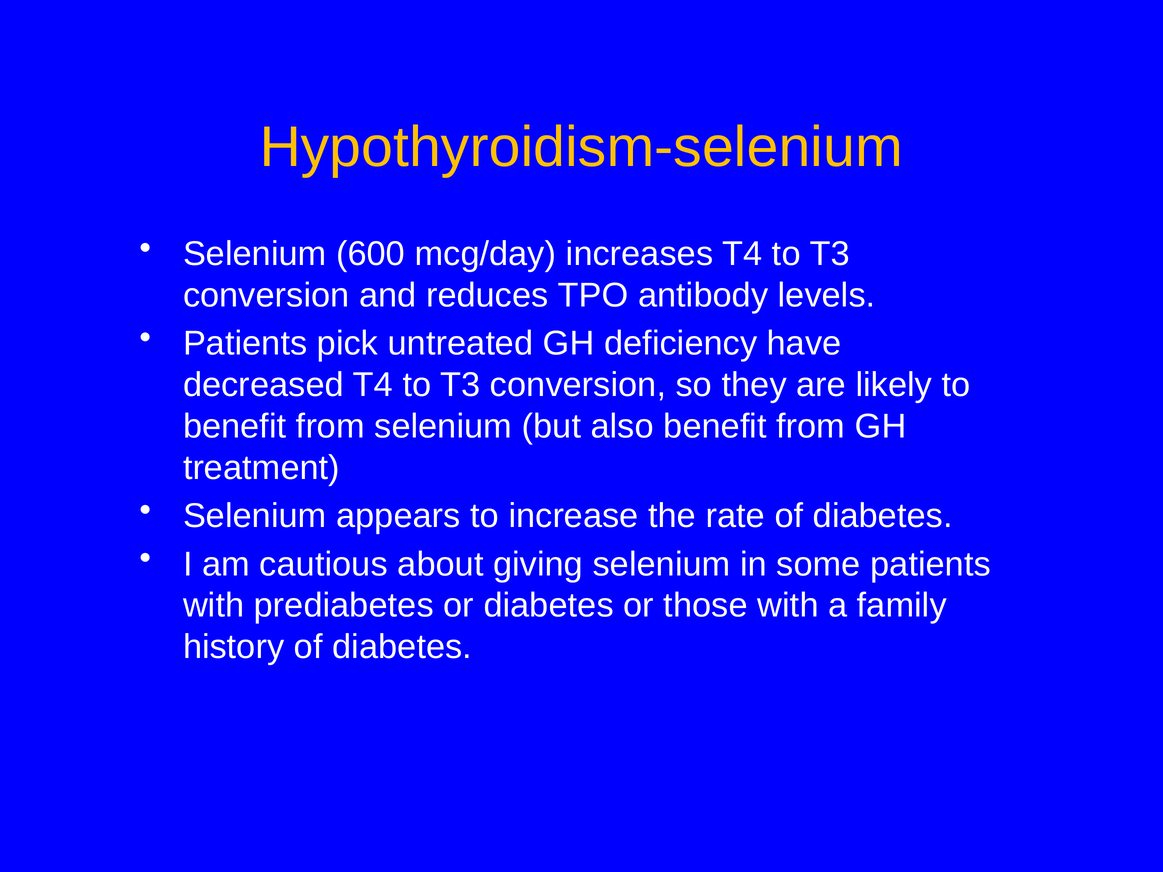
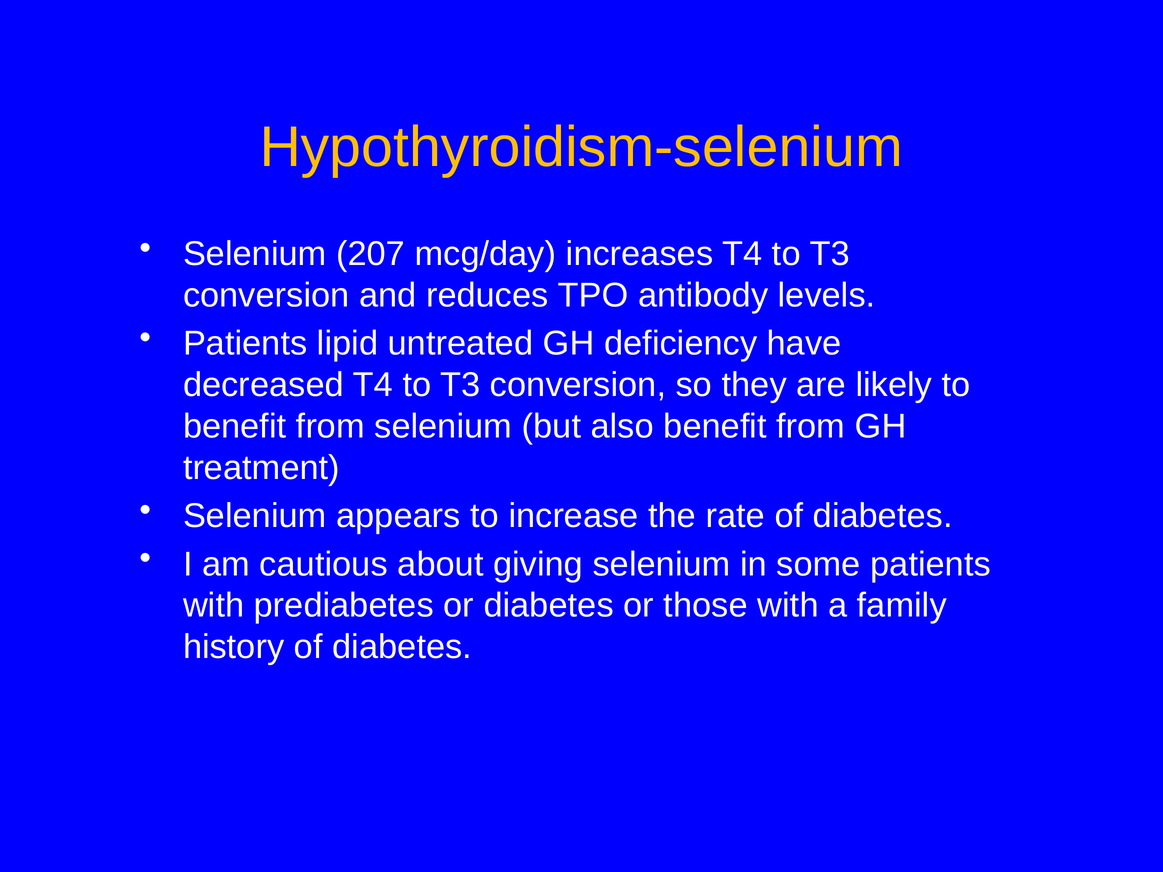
600: 600 -> 207 (371, 254)
pick: pick -> lipid (348, 344)
